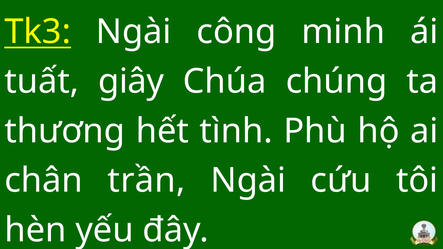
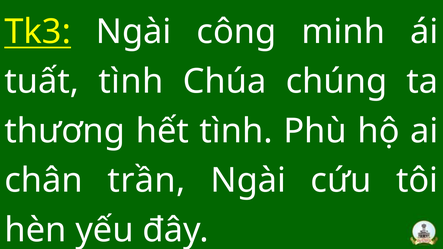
tuất giây: giây -> tình (131, 82)
